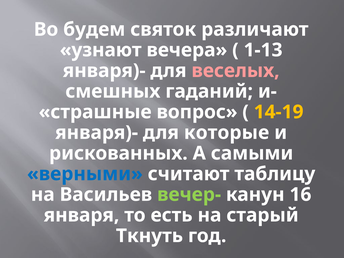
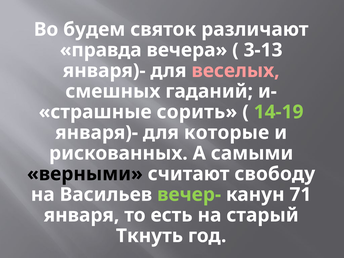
узнают: узнают -> правда (101, 50)
1-13: 1-13 -> 3-13 (263, 50)
вопрос: вопрос -> сорить (197, 112)
14-19 colour: yellow -> light green (279, 112)
верными colour: blue -> black (85, 174)
таблицу: таблицу -> свободу (275, 174)
16: 16 -> 71 (300, 195)
